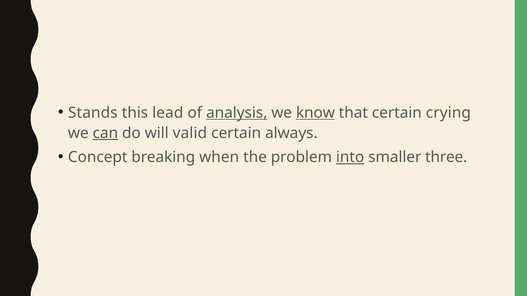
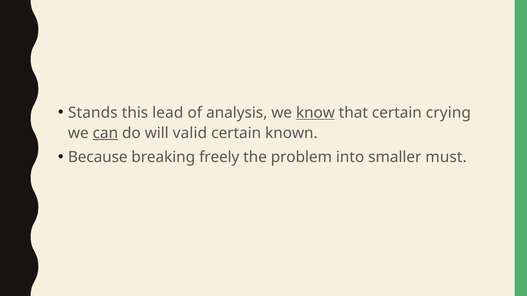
analysis underline: present -> none (237, 113)
always: always -> known (291, 133)
Concept: Concept -> Because (98, 157)
when: when -> freely (219, 157)
into underline: present -> none (350, 157)
three: three -> must (446, 157)
